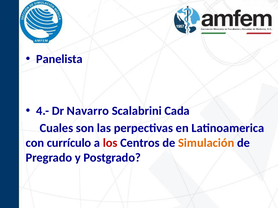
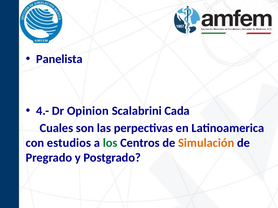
Navarro: Navarro -> Opinion (88, 111)
currículo: currículo -> estudios (69, 143)
los colour: red -> green (110, 143)
